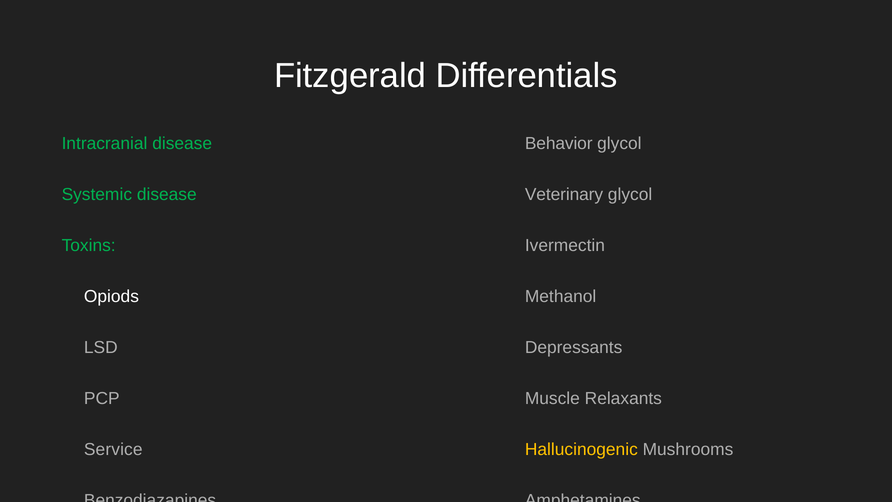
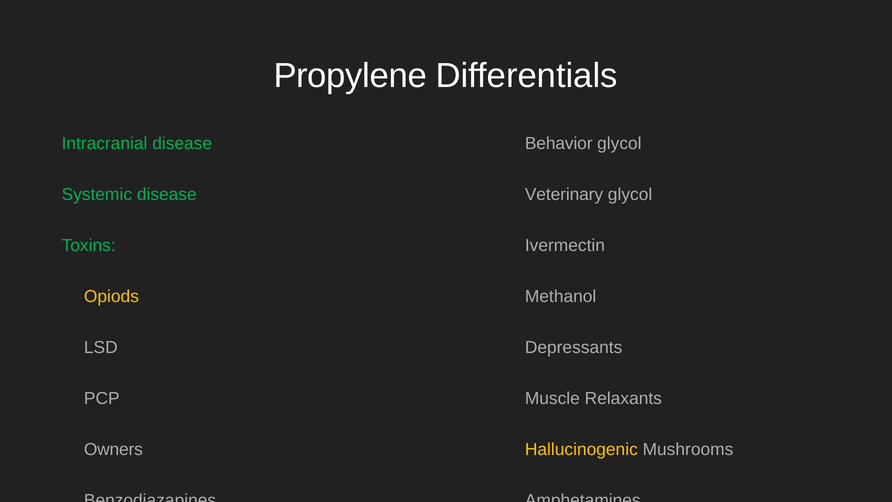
Fitzgerald: Fitzgerald -> Propylene (350, 76)
Opiods colour: white -> yellow (111, 296)
Service: Service -> Owners (113, 450)
